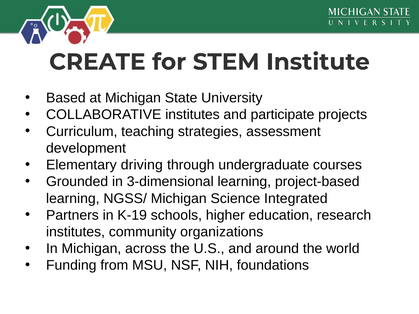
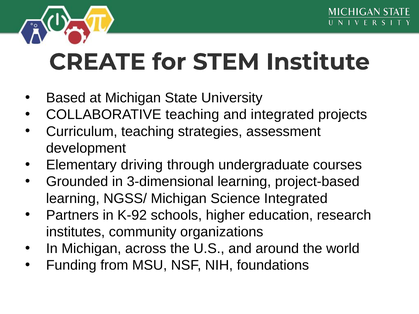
COLLABORATIVE institutes: institutes -> teaching (192, 115)
and participate: participate -> integrated (282, 115)
K-19: K-19 -> K-92 (132, 215)
